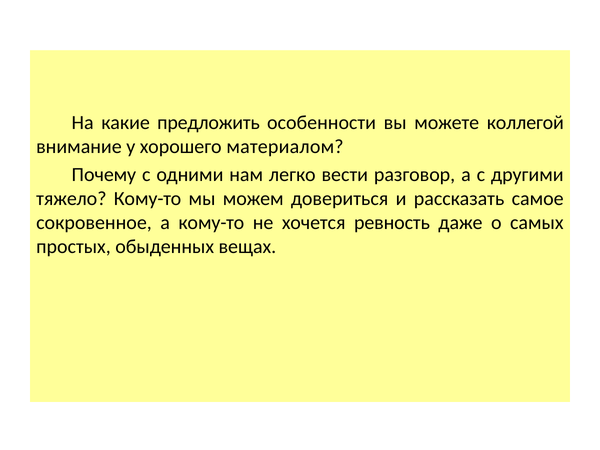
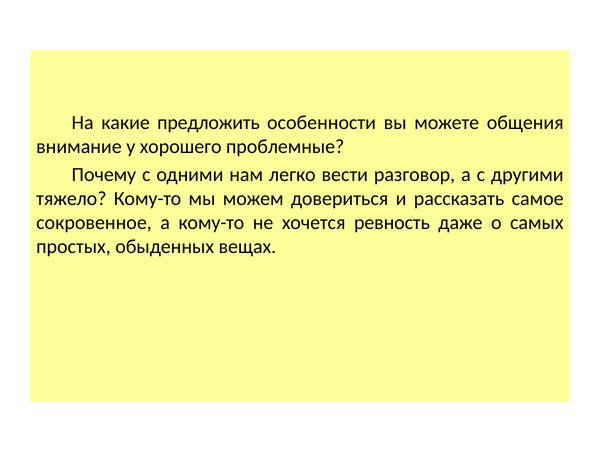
коллегой: коллегой -> общения (525, 123)
материалом: материалом -> проблемные (285, 147)
